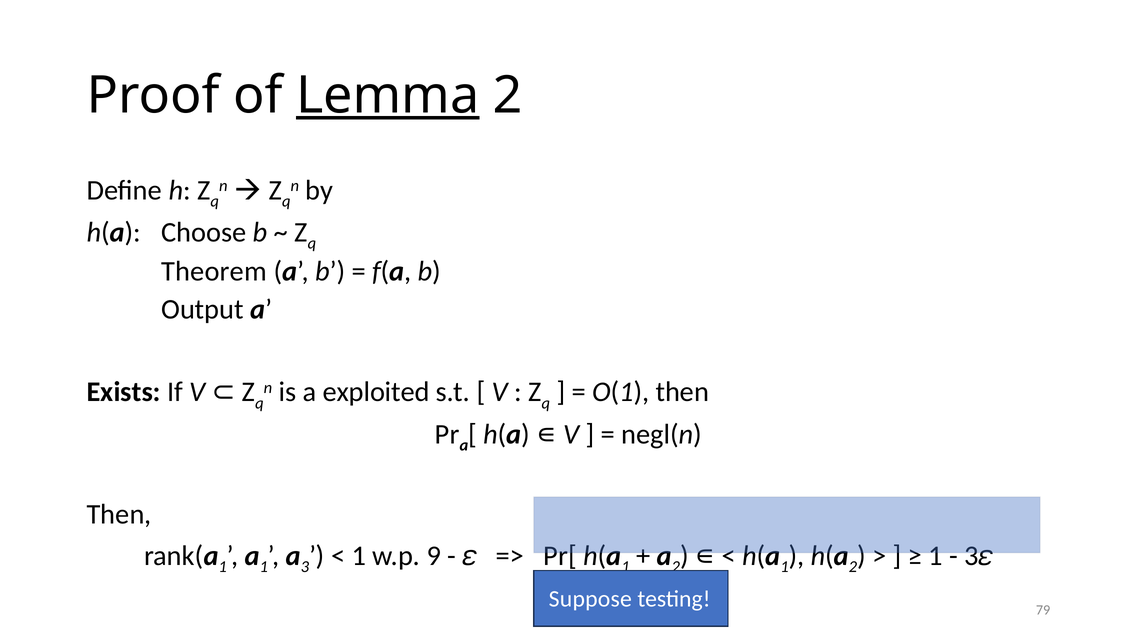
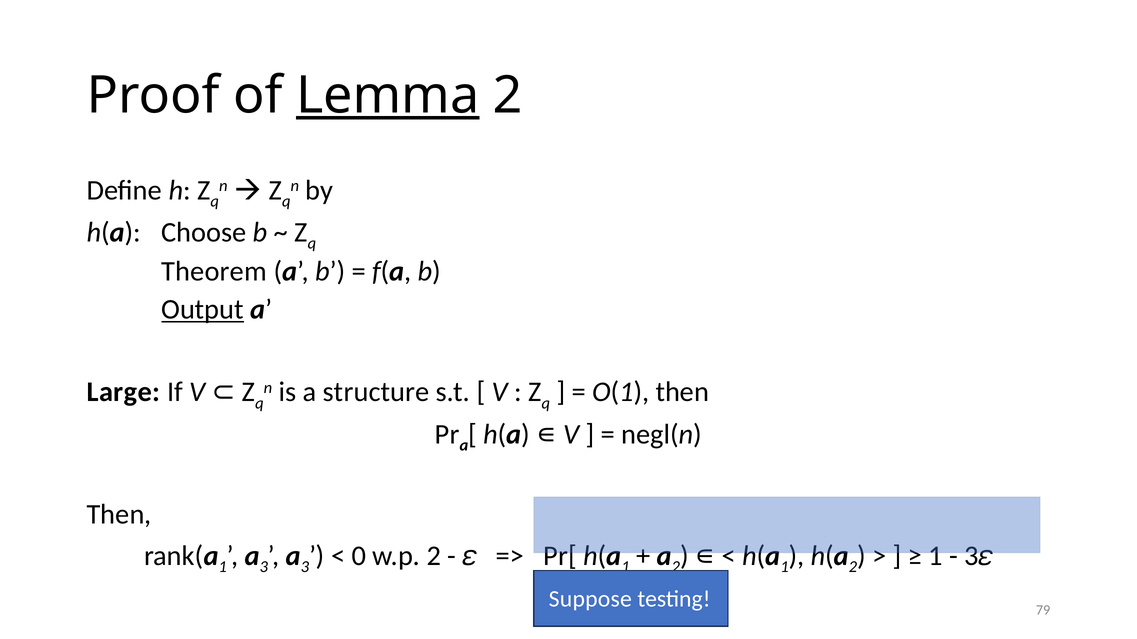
Output underline: none -> present (203, 310)
Exists: Exists -> Large (123, 392)
exploited: exploited -> structure (376, 392)
1: 1 -> 3 (264, 567)
1: 1 -> 0 (359, 556)
w.p 9: 9 -> 2 (434, 556)
